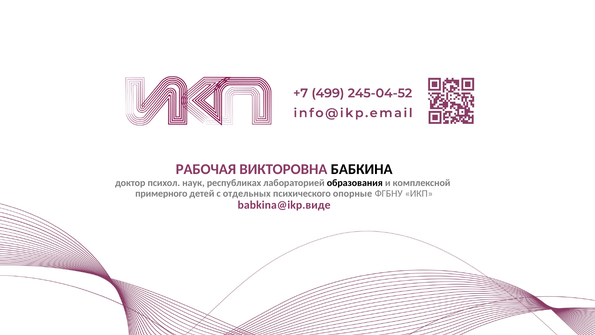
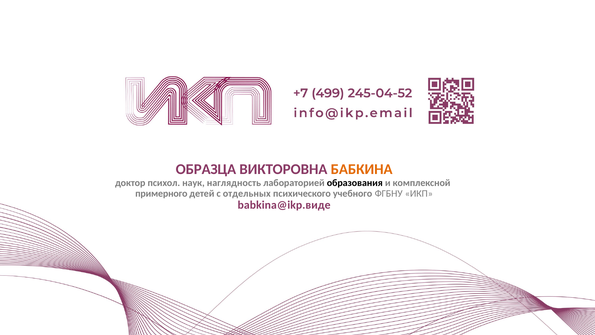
РАБОЧАЯ: РАБОЧАЯ -> ОБРАЗЦА (206, 169)
БАБКИНА colour: black -> orange (362, 169)
республиках: республиках -> наглядность (234, 183)
опорные: опорные -> учебного (353, 193)
